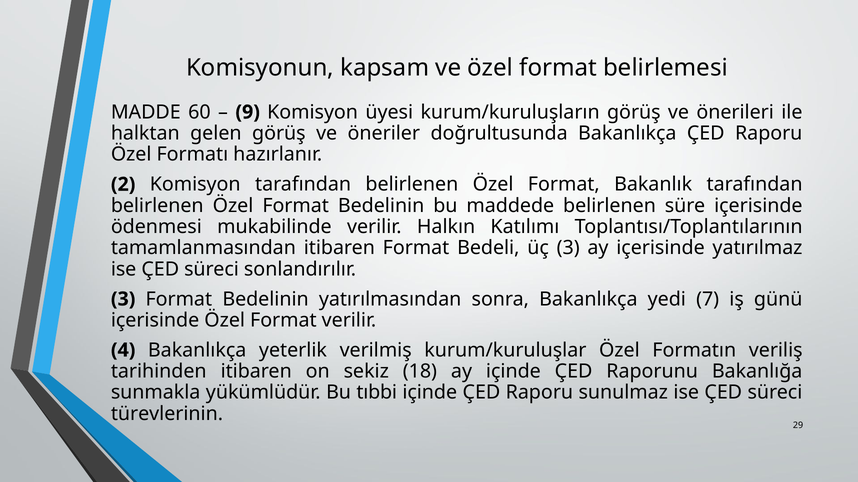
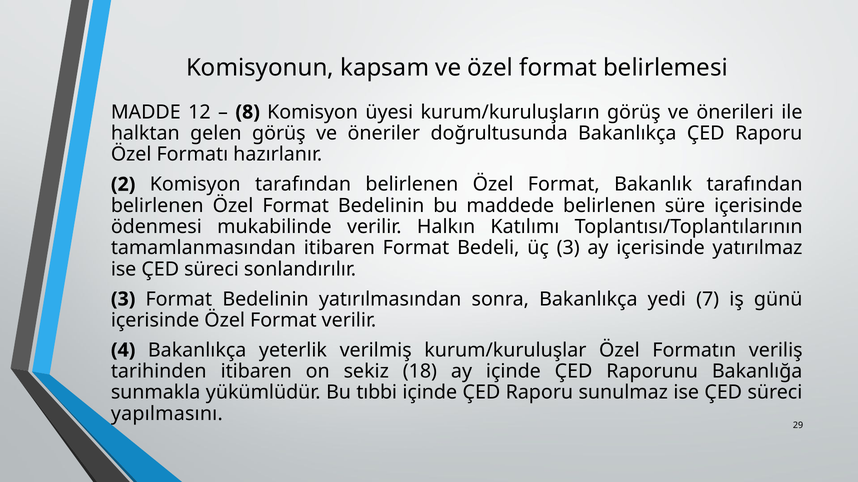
60: 60 -> 12 (199, 112)
9: 9 -> 8 (248, 112)
türevlerinin: türevlerinin -> yapılmasını (167, 414)
